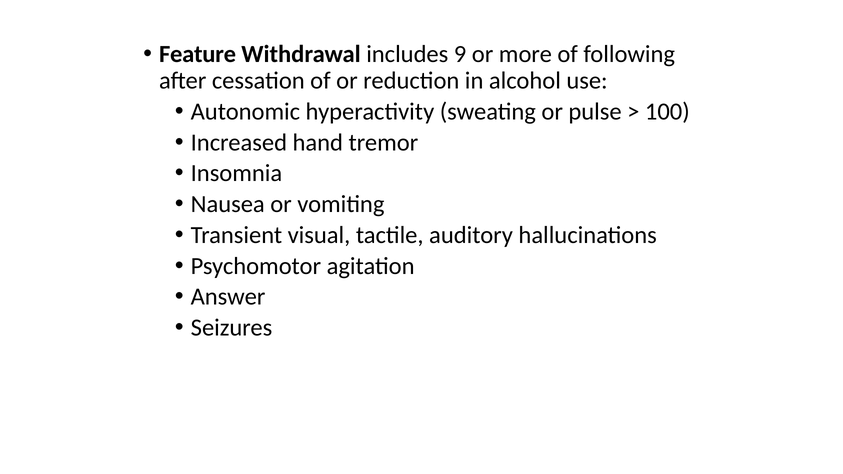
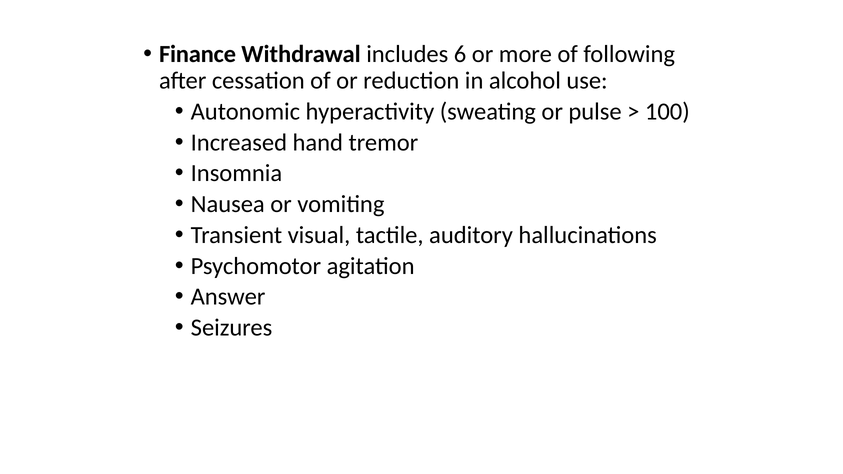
Feature: Feature -> Finance (198, 54)
9: 9 -> 6 (460, 54)
